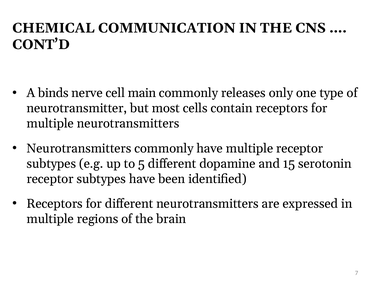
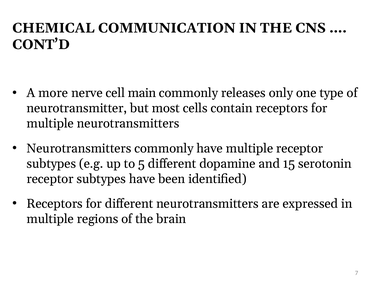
binds: binds -> more (53, 93)
